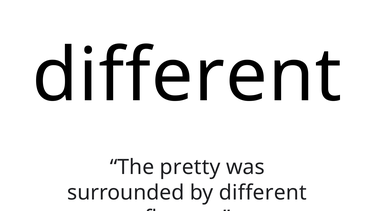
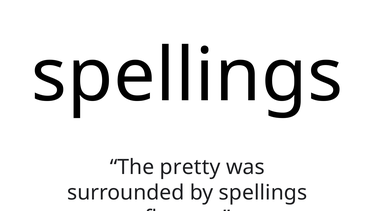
different: different -> spellings (187, 76)
by different: different -> spellings (263, 193)
